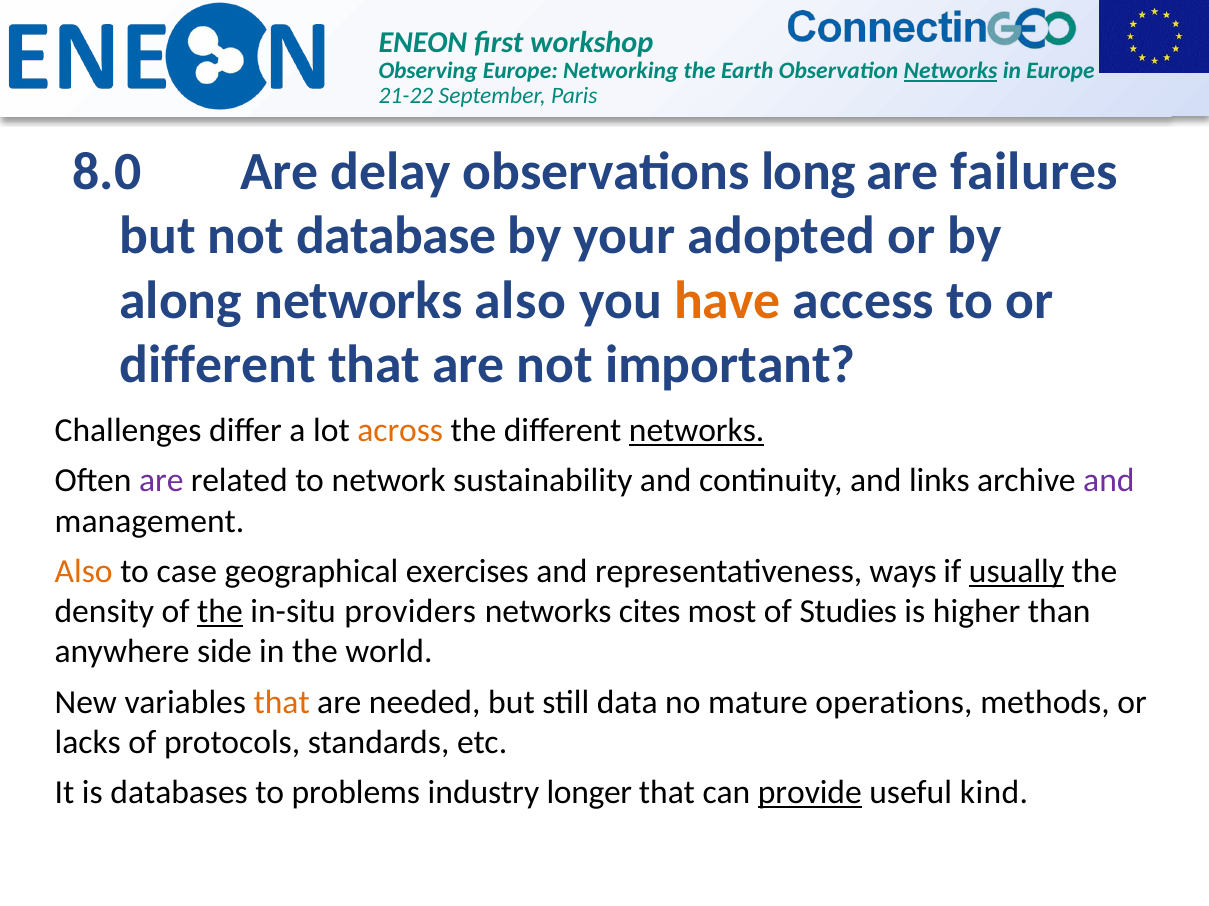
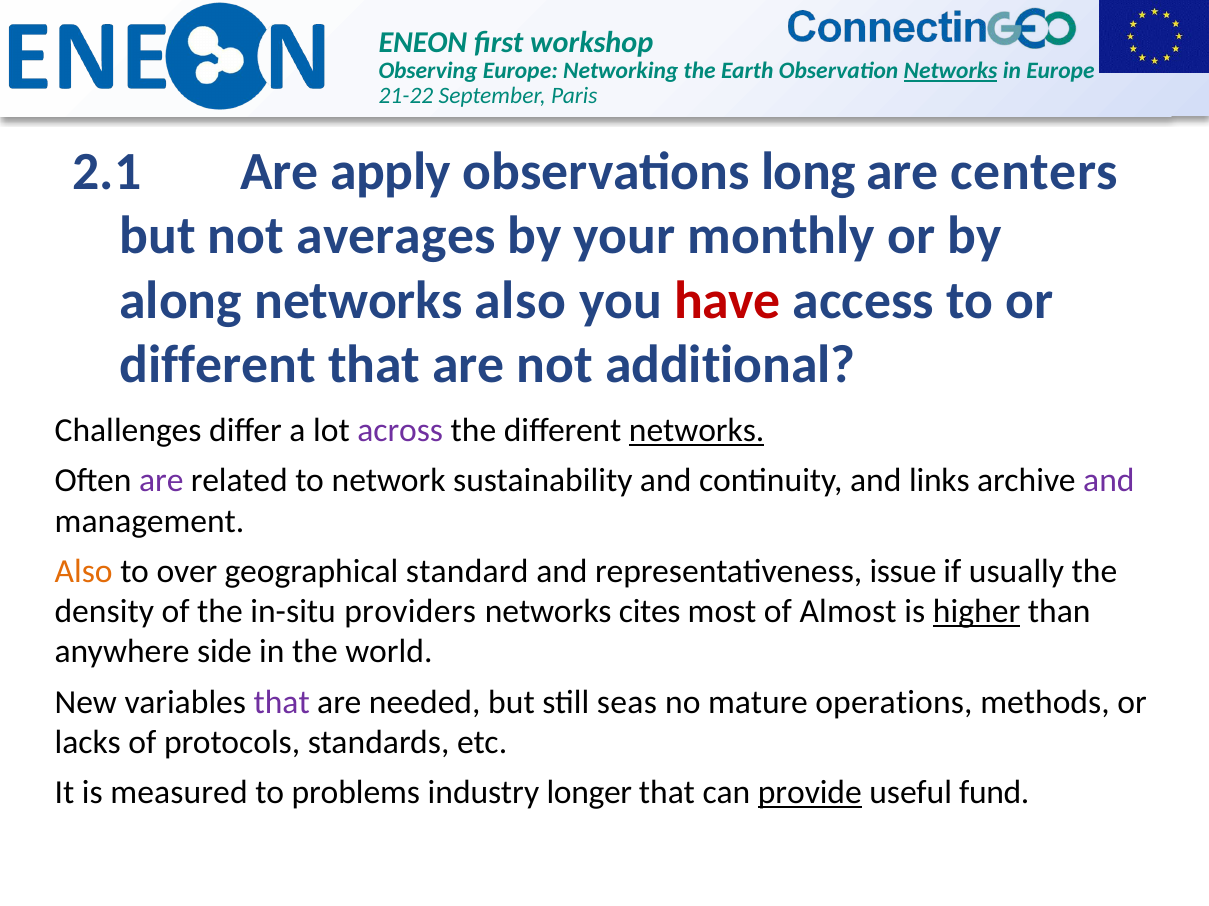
8.0: 8.0 -> 2.1 (107, 172)
delay: delay -> apply (391, 172)
failures: failures -> centers (1034, 172)
database: database -> averages (396, 236)
adopted: adopted -> monthly (782, 236)
have colour: orange -> red (728, 301)
important: important -> additional (730, 365)
across colour: orange -> purple (400, 431)
case: case -> over (187, 572)
exercises: exercises -> standard (467, 572)
ways: ways -> issue (903, 572)
usually underline: present -> none (1017, 572)
the underline: present -> none (220, 612)
Studies: Studies -> Almost (848, 612)
higher underline: none -> present (977, 612)
that colour: orange -> purple (282, 703)
data: data -> seas (627, 703)
databases: databases -> measured (179, 794)
kind: kind -> fund (994, 794)
